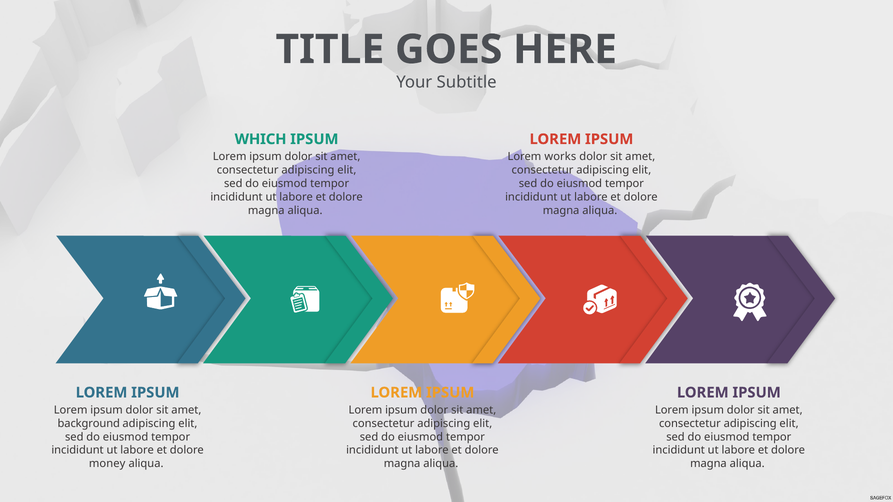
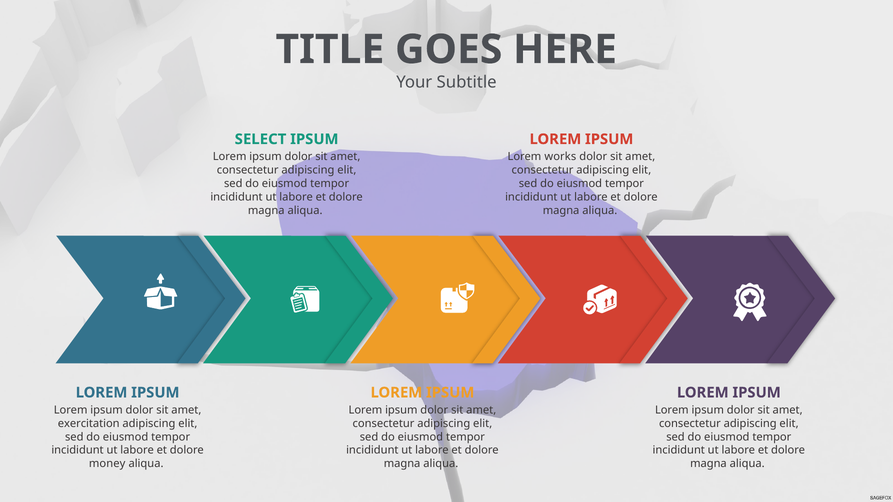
WHICH: WHICH -> SELECT (260, 139)
background: background -> exercitation (89, 424)
